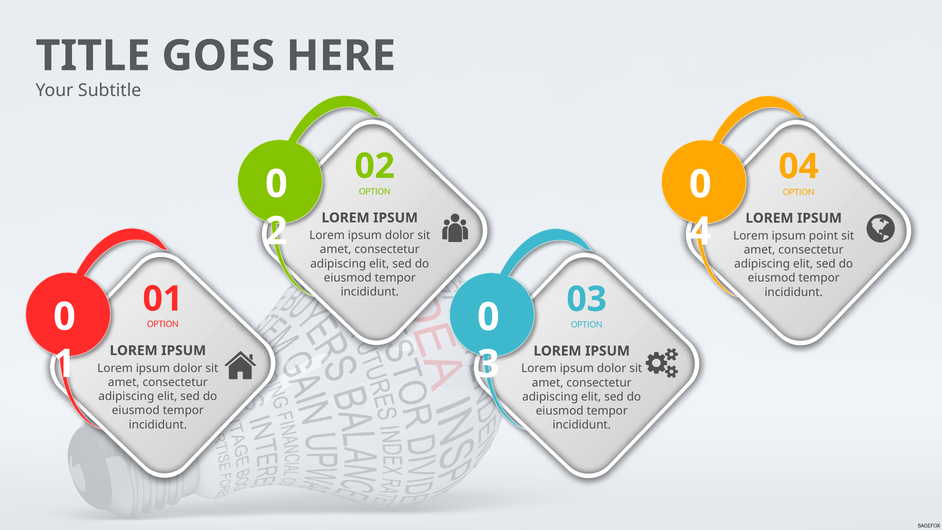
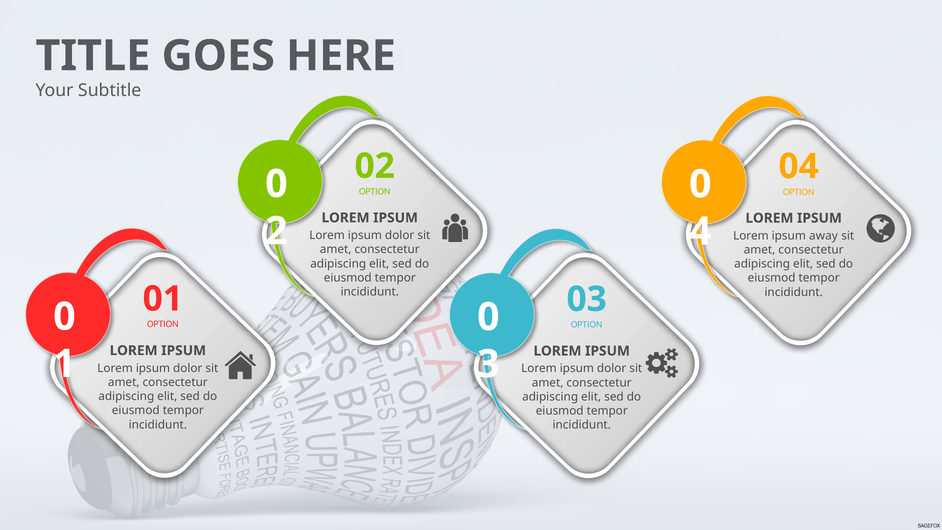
point: point -> away (823, 236)
